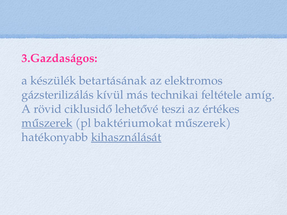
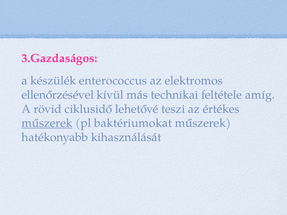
betartásának: betartásának -> enterococcus (113, 81)
gázsterilizálás: gázsterilizálás -> ellenőrzésével (58, 95)
kihasználását underline: present -> none (126, 137)
